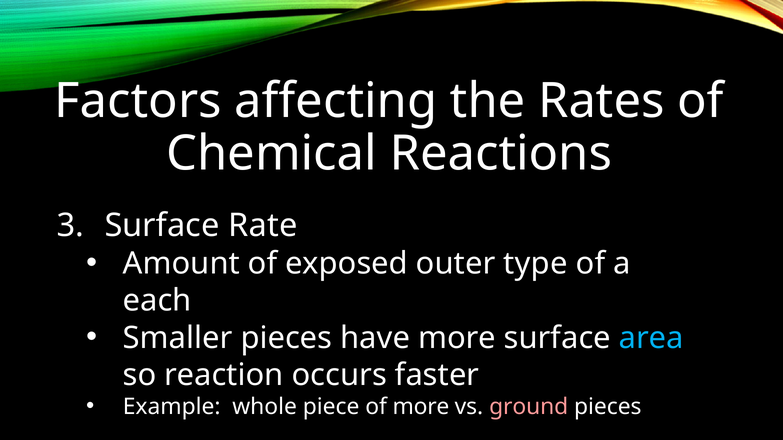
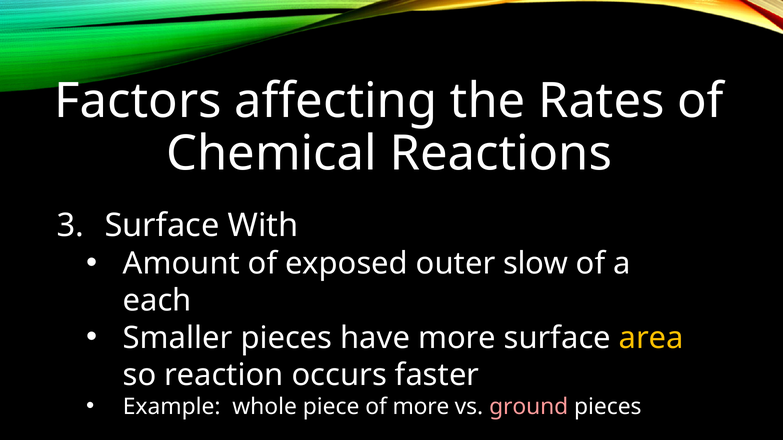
Rate: Rate -> With (263, 226)
type: type -> slow (536, 264)
area colour: light blue -> yellow (651, 338)
